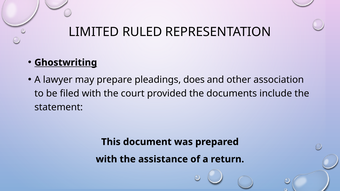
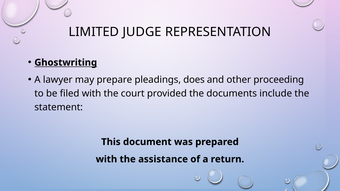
RULED: RULED -> JUDGE (142, 32)
association: association -> proceeding (279, 80)
